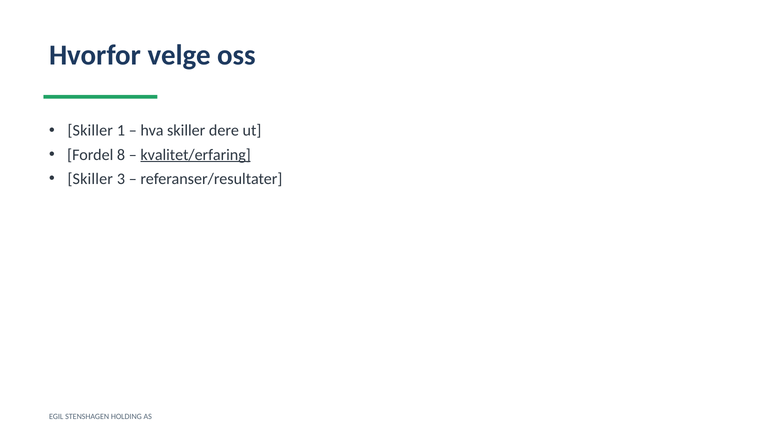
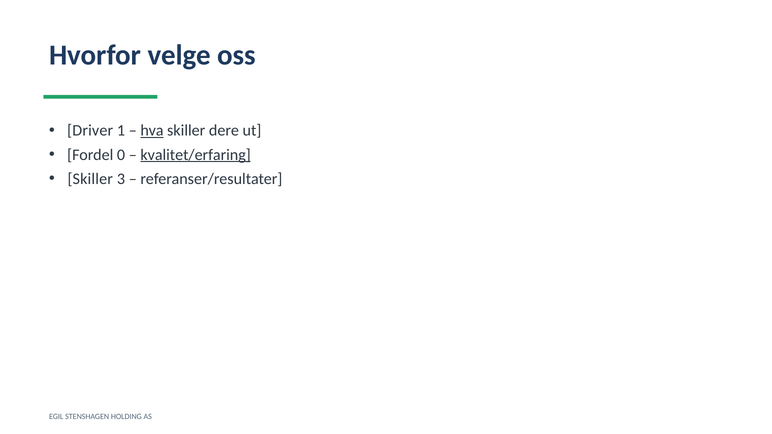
Skiller: Skiller -> Driver (90, 131)
hva underline: none -> present (152, 131)
8: 8 -> 0 (121, 155)
